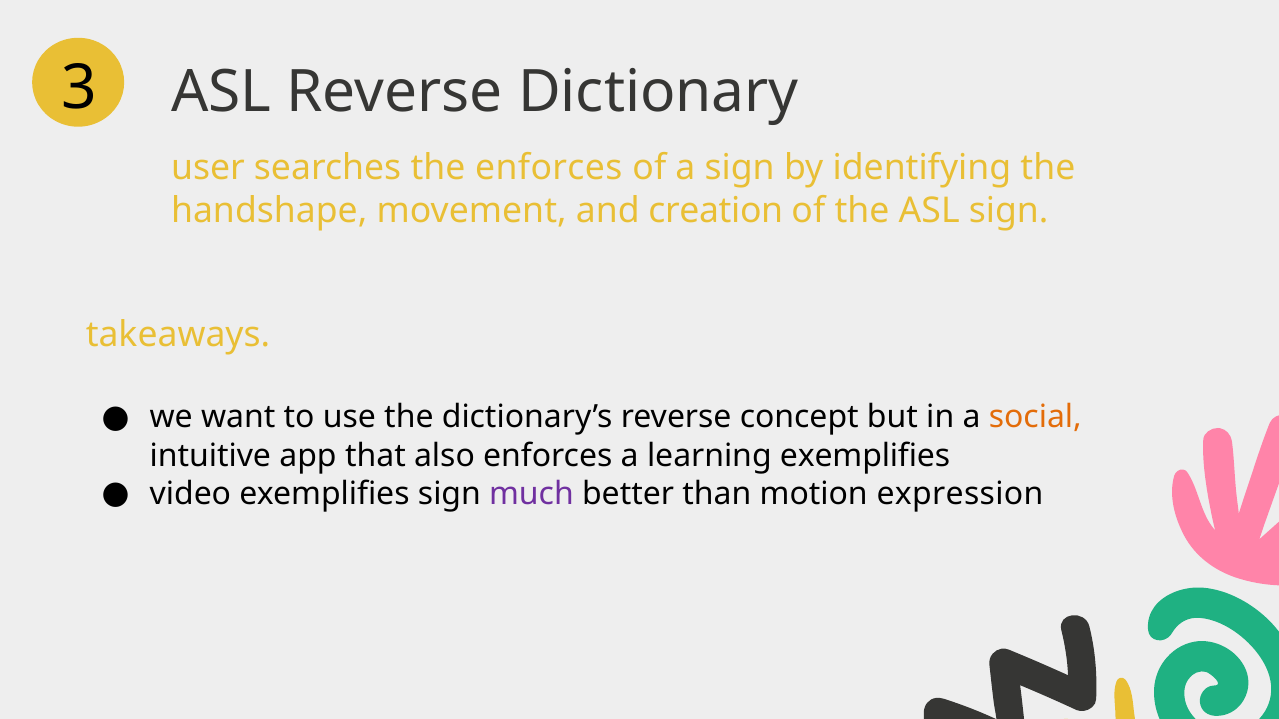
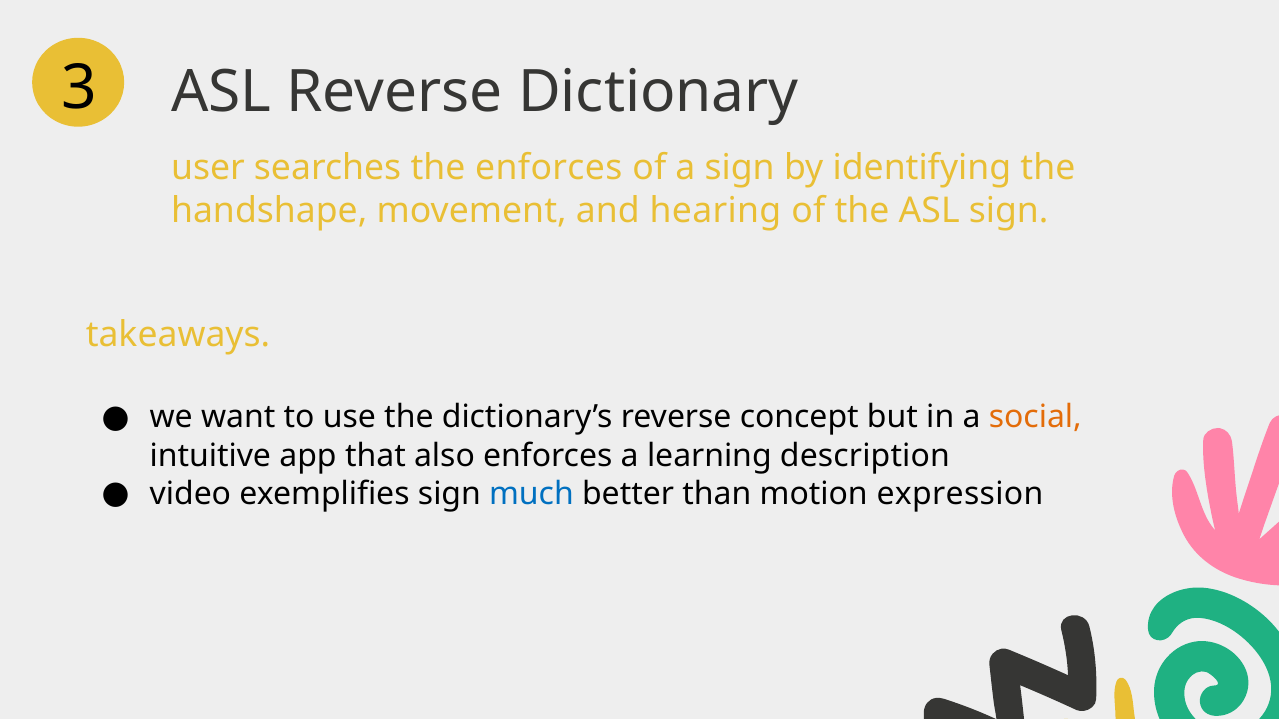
creation: creation -> hearing (715, 211)
learning exemplifies: exemplifies -> description (865, 456)
much colour: purple -> blue (531, 494)
